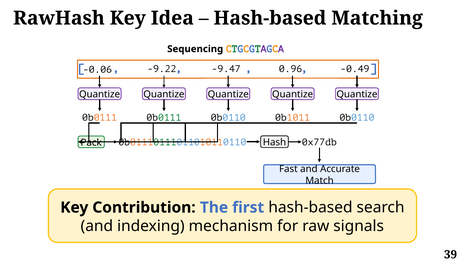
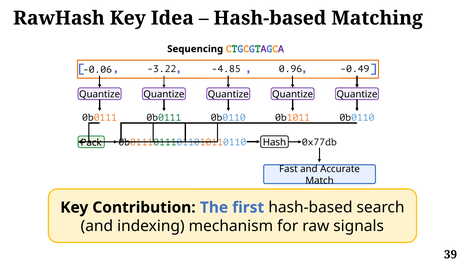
-9.22: -9.22 -> -3.22 (162, 69)
-9.47: -9.47 -> -4.85 (226, 69)
